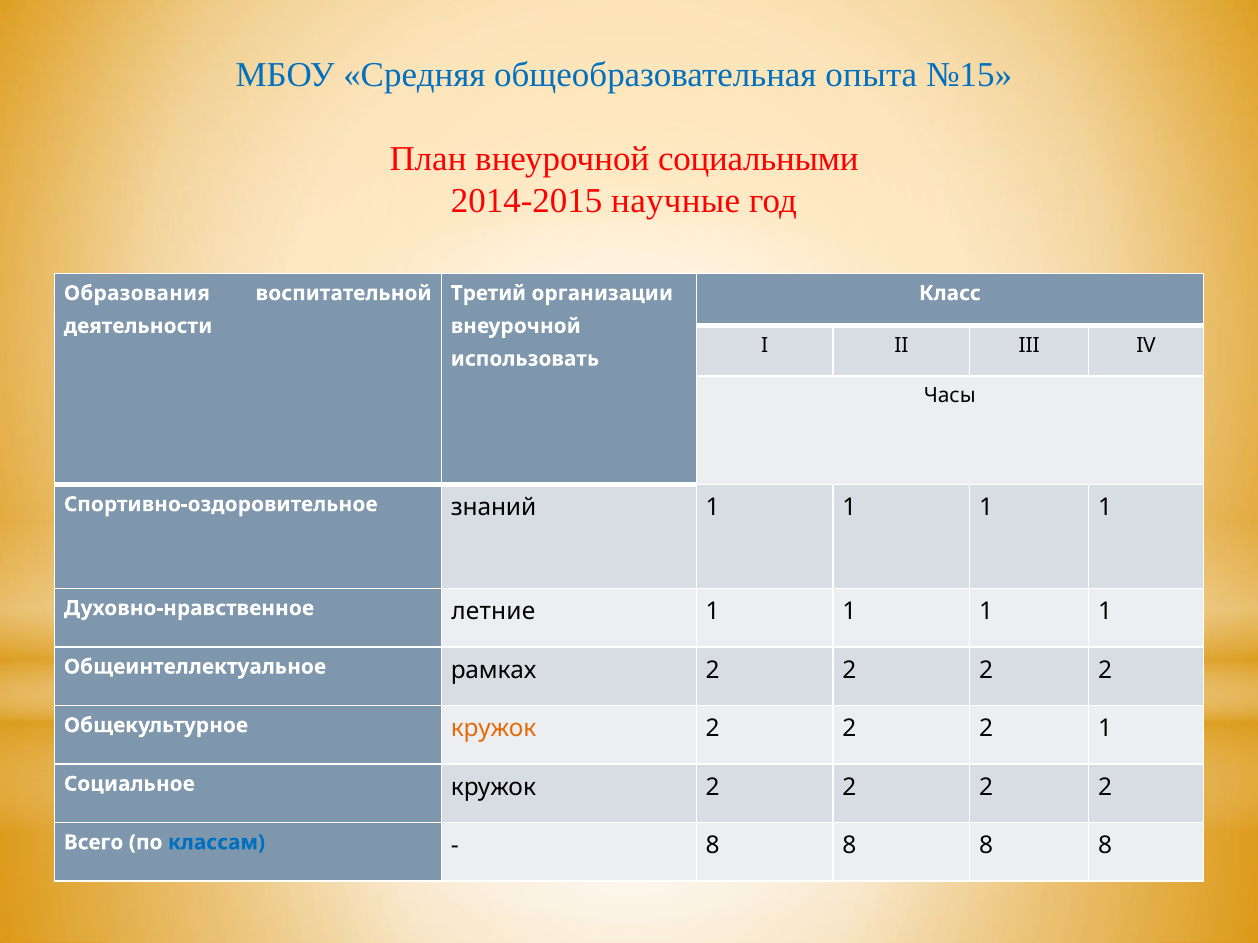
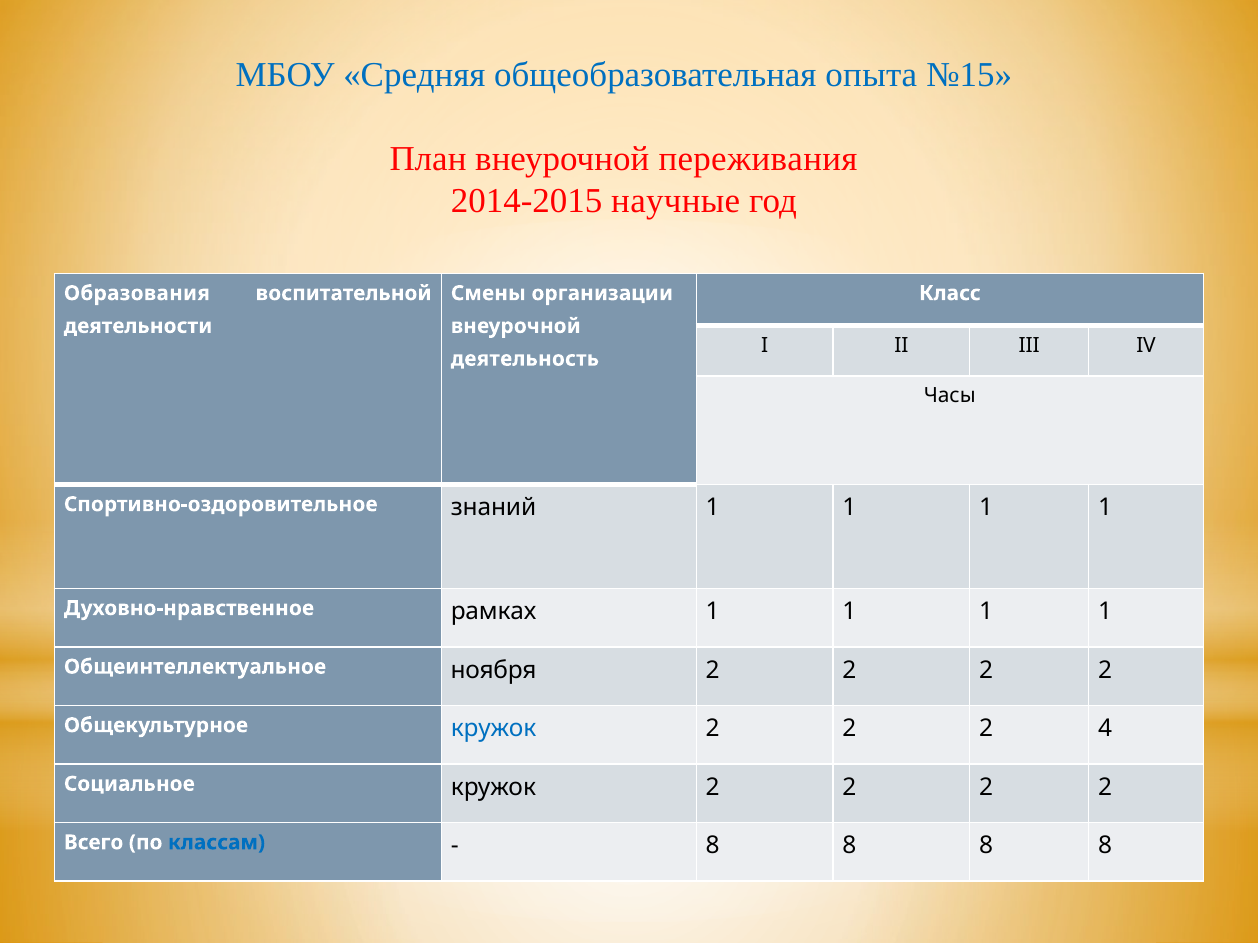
социальными: социальными -> переживания (758, 159)
Третий: Третий -> Смены (488, 293)
использовать: использовать -> деятельность (525, 359)
летние: летние -> рамках (494, 612)
рамках: рамках -> ноября (494, 670)
кружок colour: orange -> blue (494, 729)
2 1: 1 -> 4 (1105, 729)
